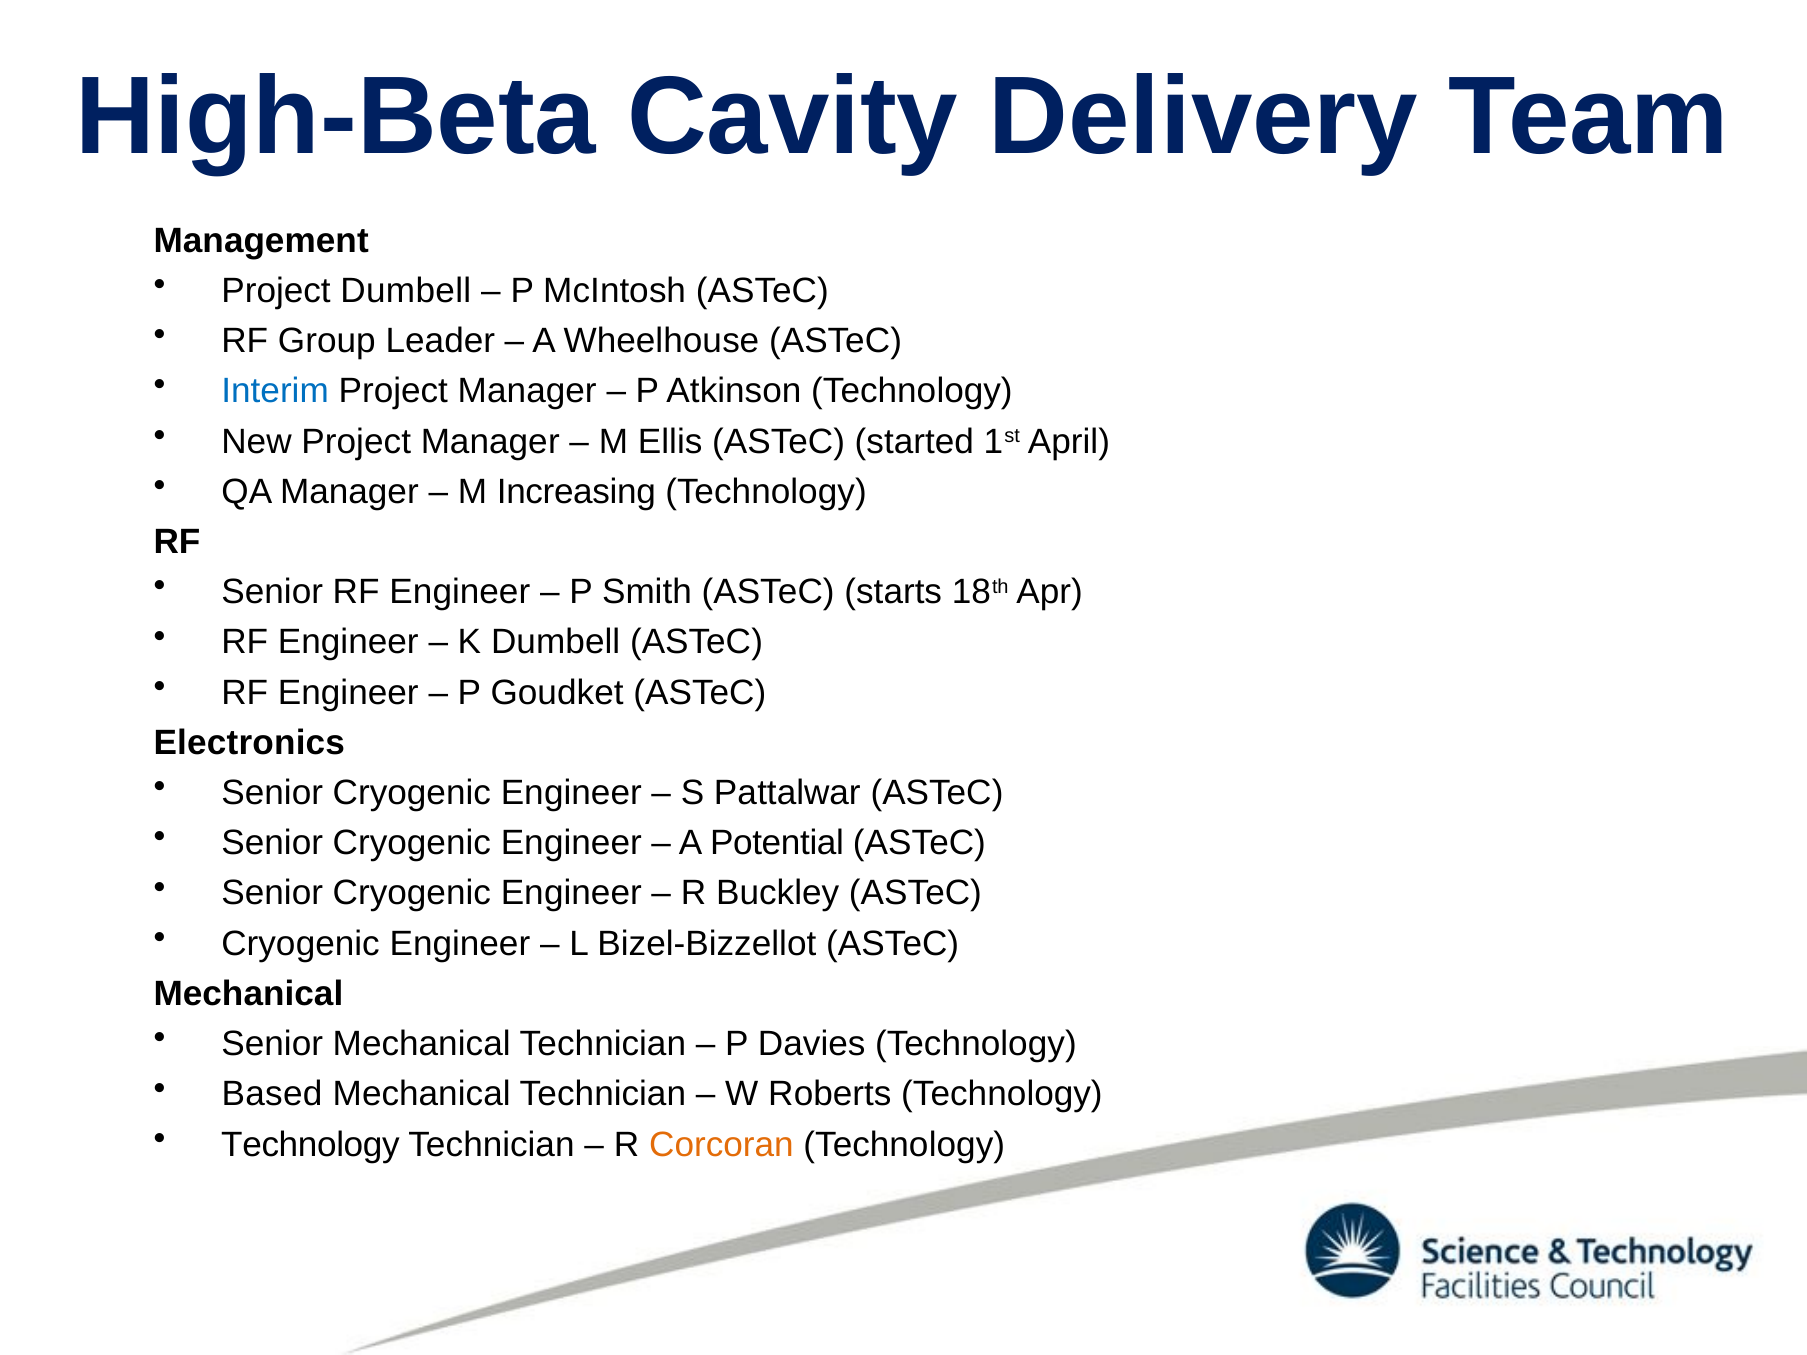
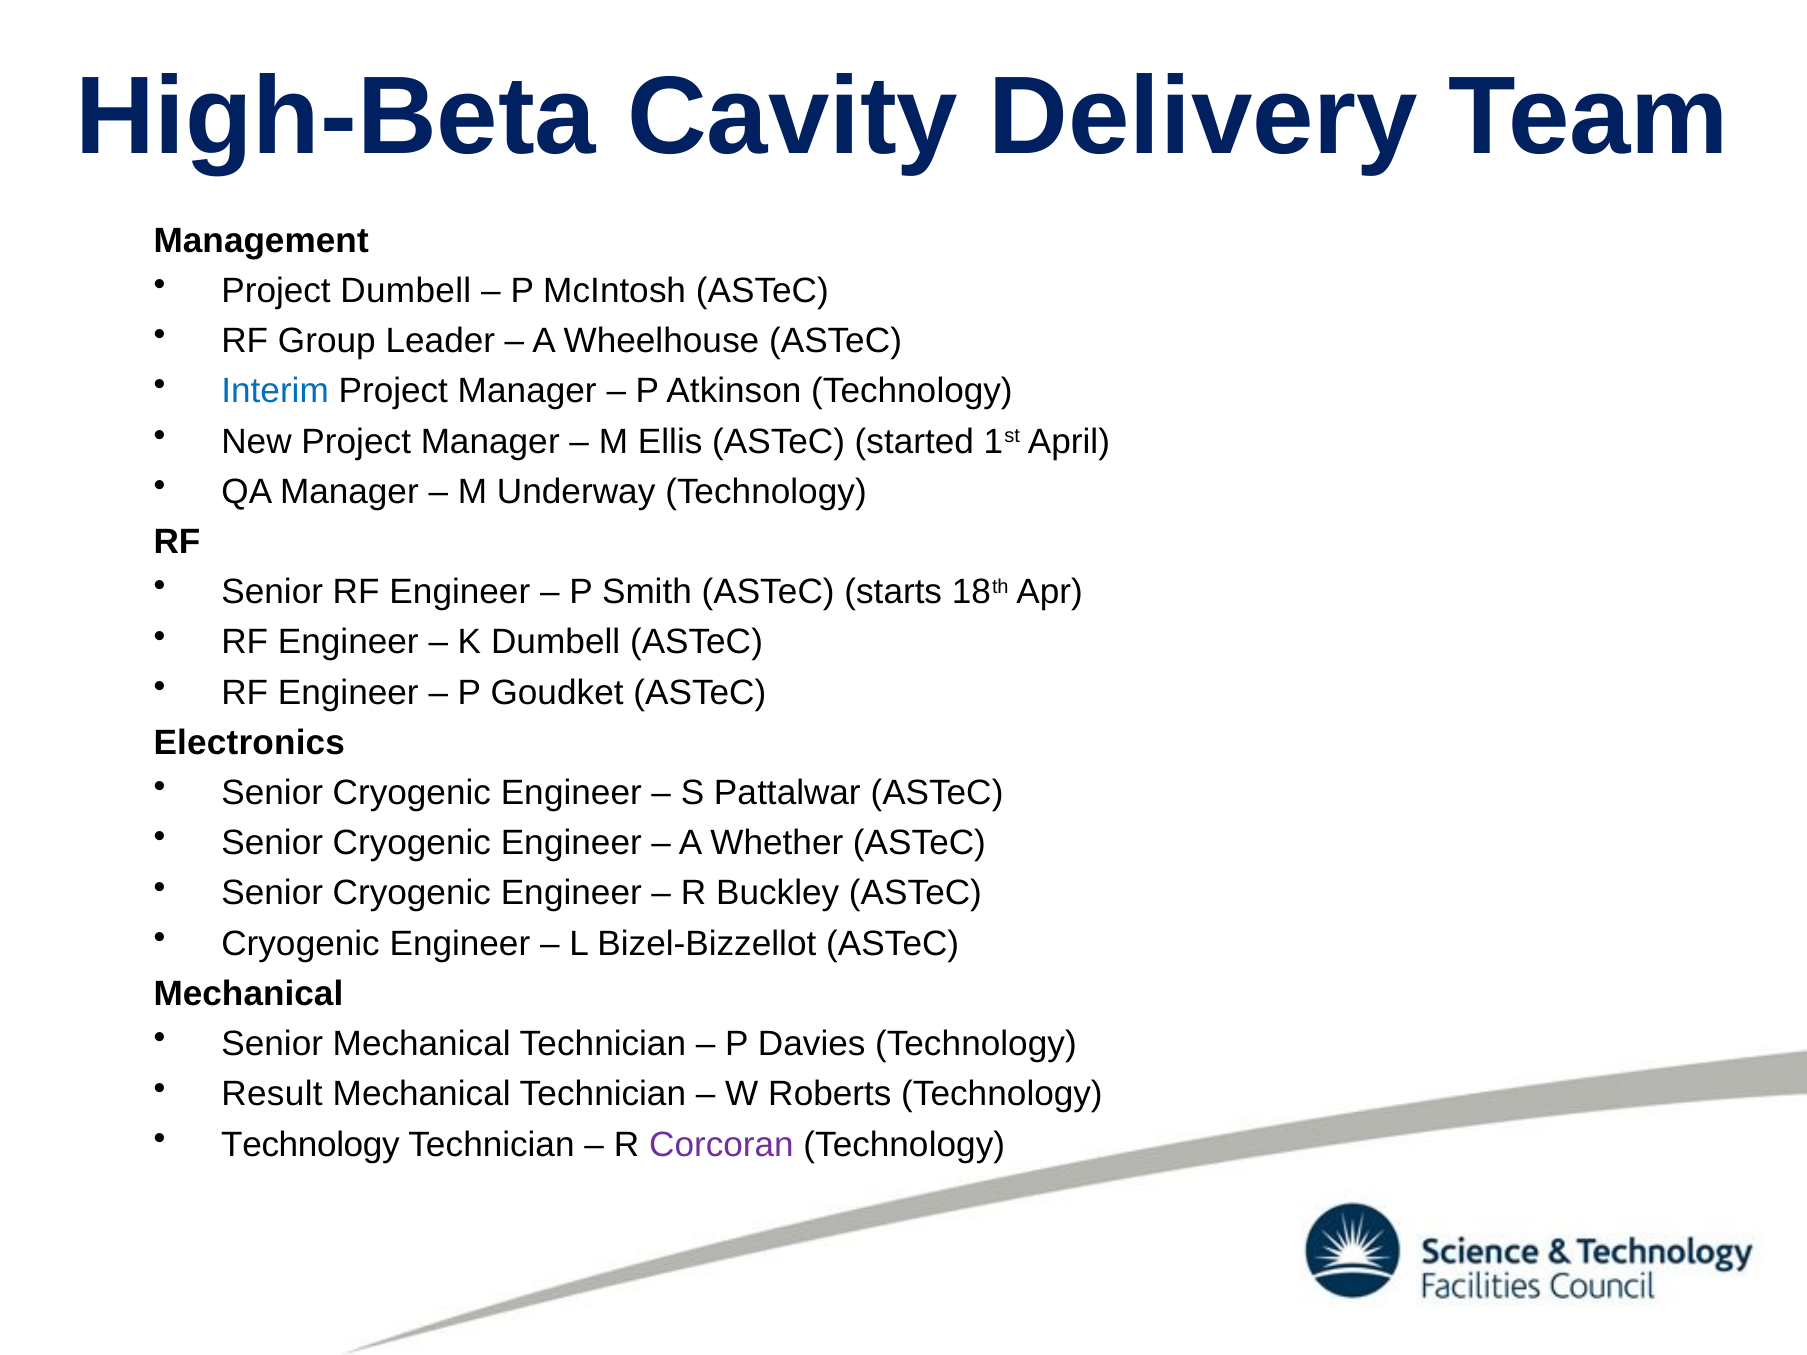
Increasing: Increasing -> Underway (576, 492)
Potential: Potential -> Whether (777, 843)
Based: Based -> Result (272, 1094)
Corcoran colour: orange -> purple (721, 1145)
